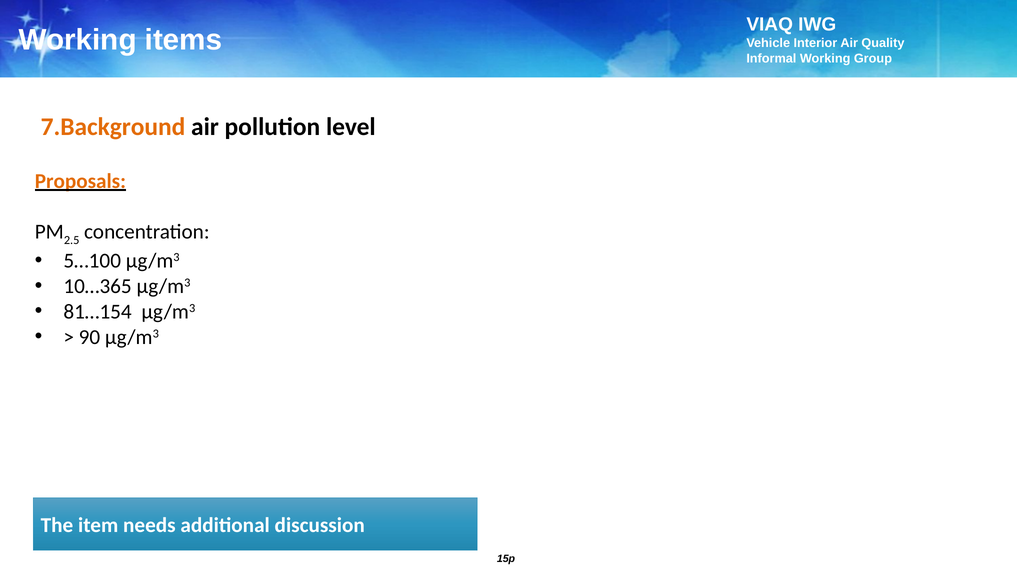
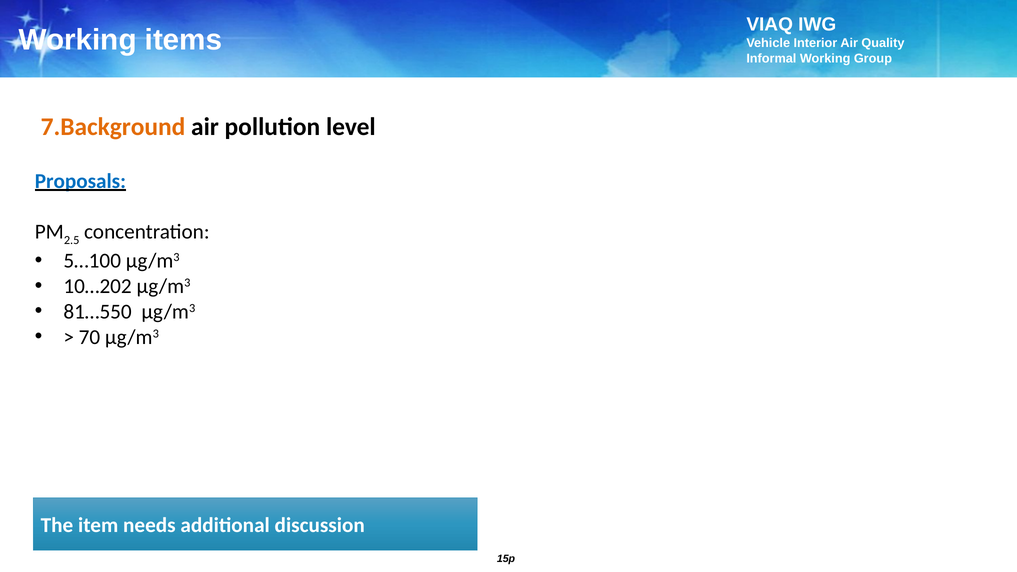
Proposals colour: orange -> blue (80, 181)
10…365: 10…365 -> 10…202 (98, 286)
81…154: 81…154 -> 81…550 (98, 312)
90: 90 -> 70 (89, 337)
